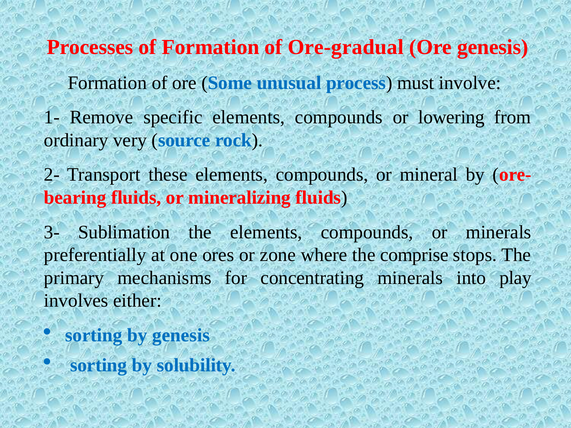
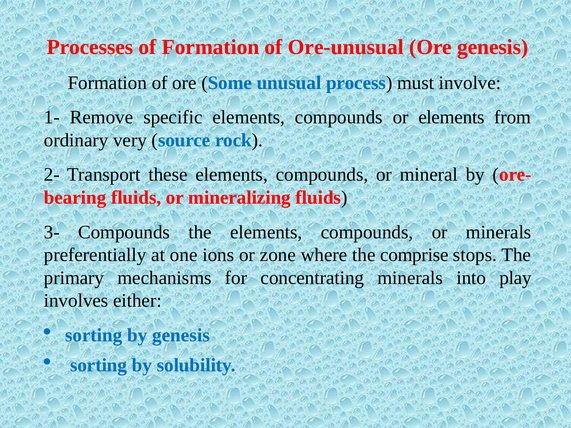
Ore-gradual: Ore-gradual -> Ore-unusual (346, 47)
or lowering: lowering -> elements (451, 117)
3- Sublimation: Sublimation -> Compounds (124, 232)
ores: ores -> ions (218, 255)
